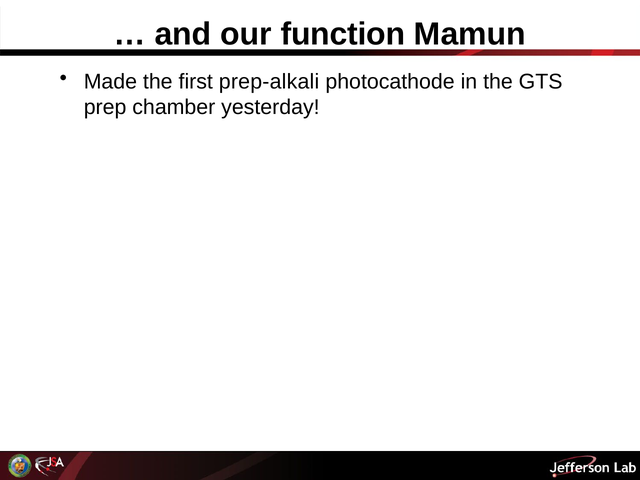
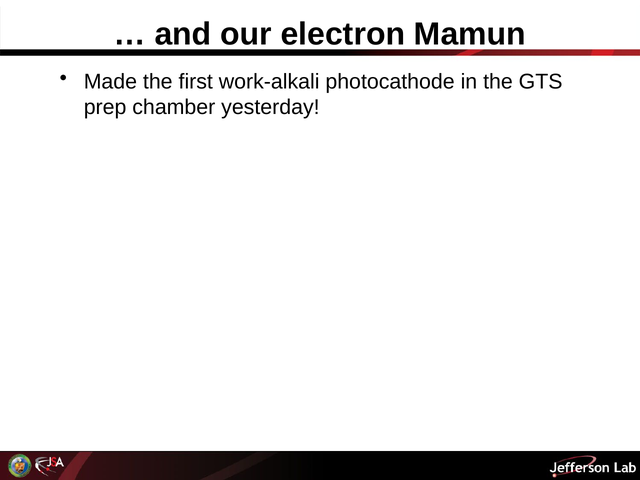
function: function -> electron (343, 34)
prep-alkali: prep-alkali -> work-alkali (269, 81)
